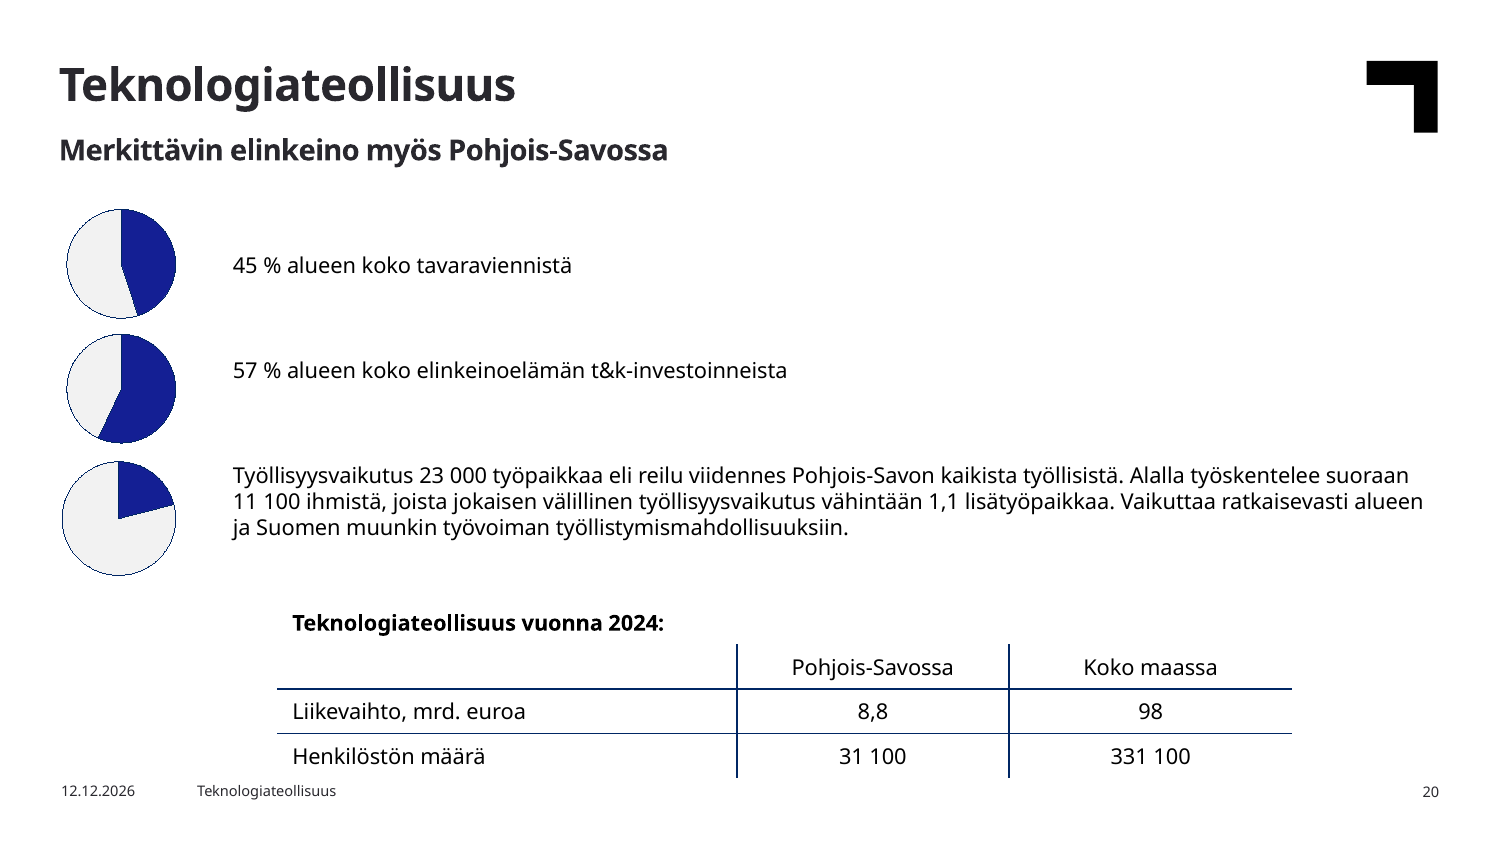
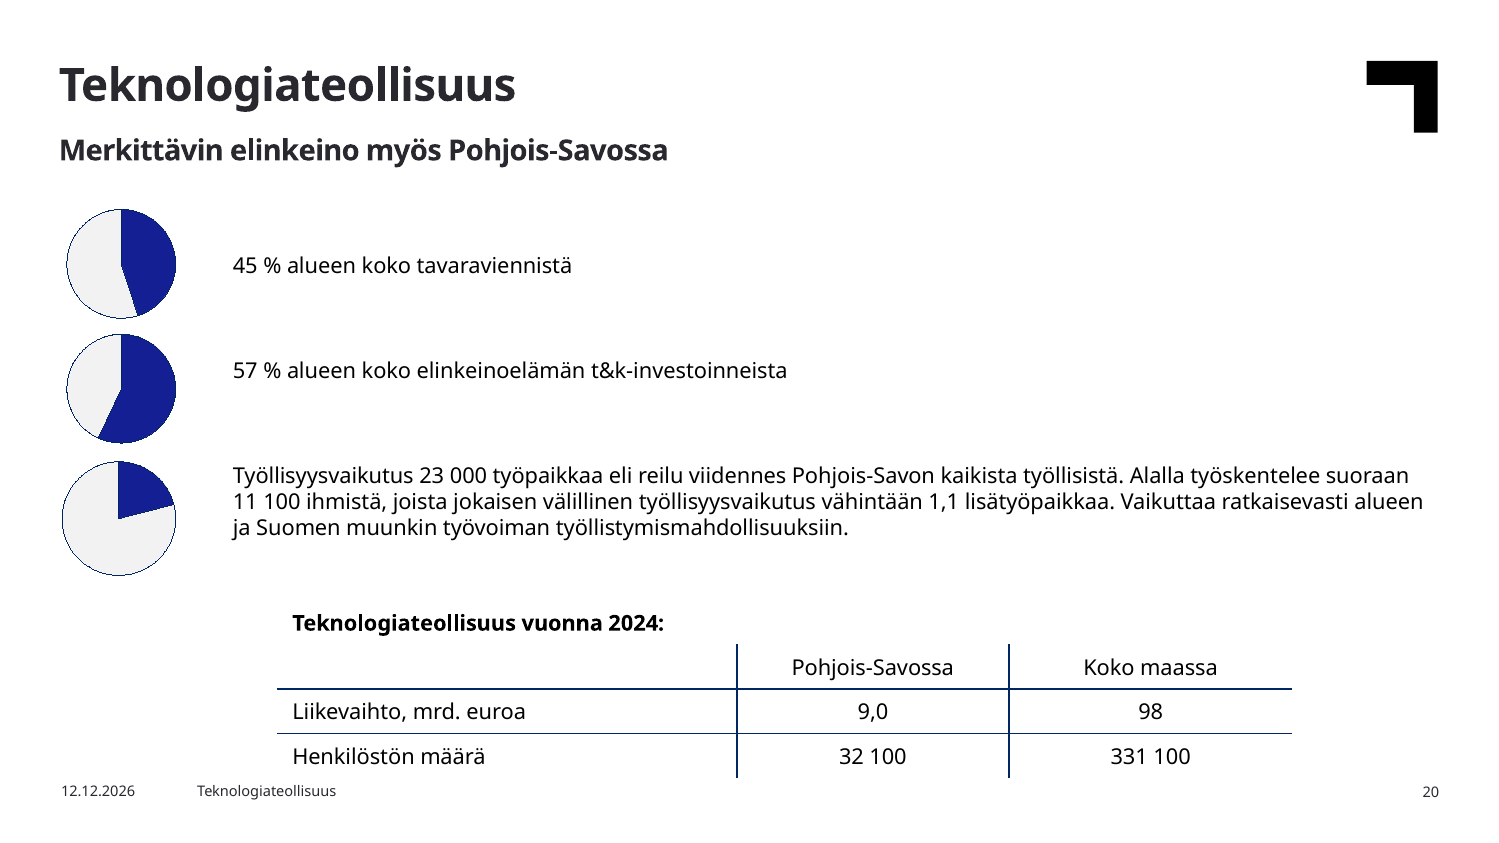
8,8: 8,8 -> 9,0 (873, 713)
31: 31 -> 32 (852, 757)
